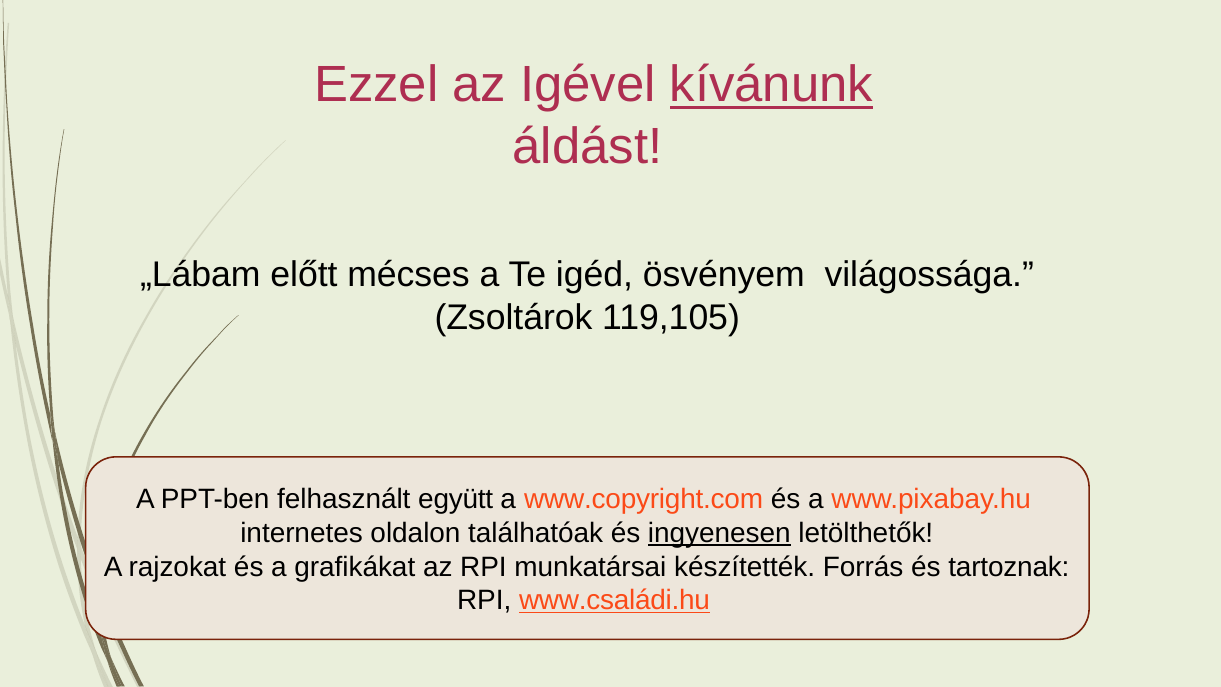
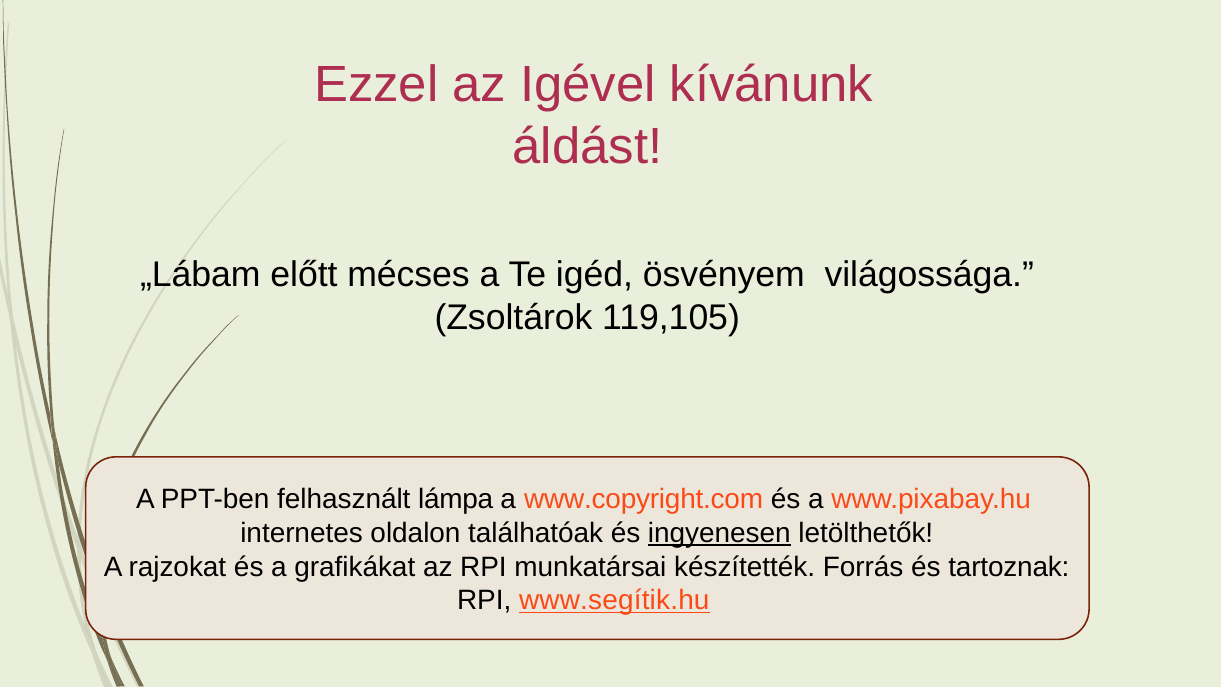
kívánunk underline: present -> none (771, 85)
együtt: együtt -> lámpa (456, 500)
www.családi.hu: www.családi.hu -> www.segítik.hu (614, 600)
